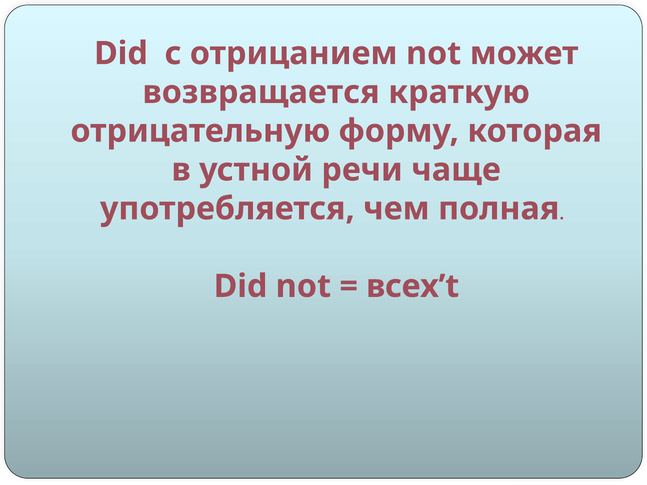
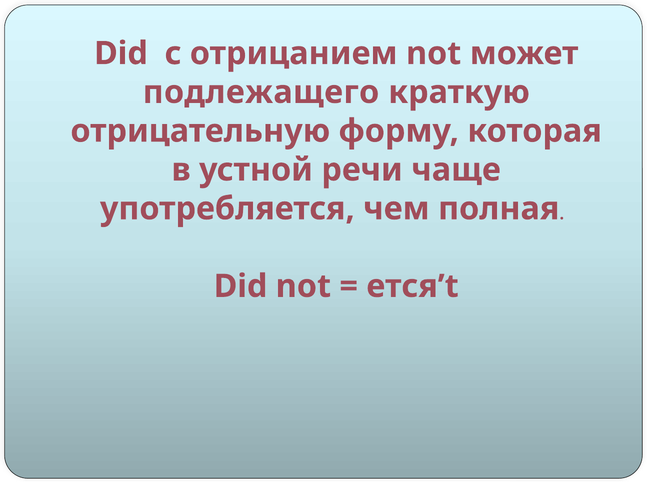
возвращается: возвращается -> подлежащего (261, 92)
всех’t: всех’t -> ется’t (413, 286)
